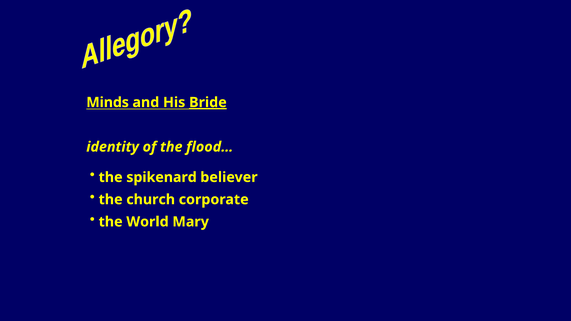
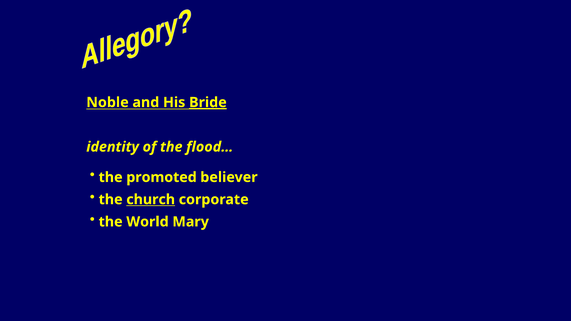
Minds: Minds -> Noble (108, 102)
spikenard: spikenard -> promoted (162, 177)
church underline: none -> present (151, 200)
